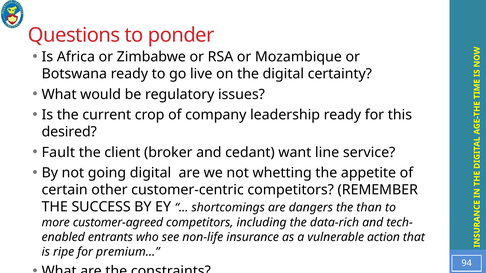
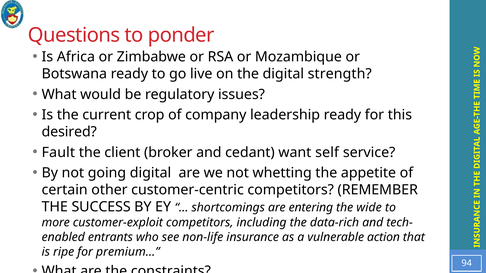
certainty: certainty -> strength (340, 74)
line: line -> self (327, 153)
dangers: dangers -> entering (311, 208)
than: than -> wide (369, 208)
customer-agreed: customer-agreed -> customer-exploit (118, 223)
